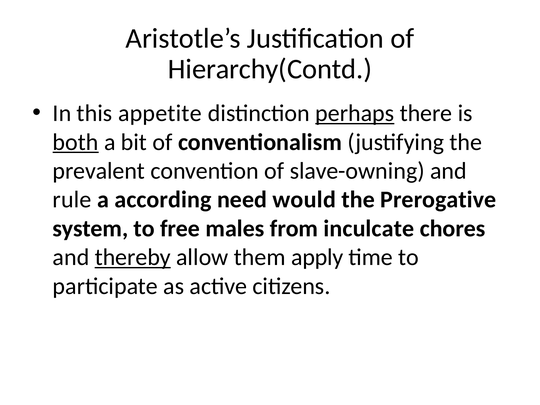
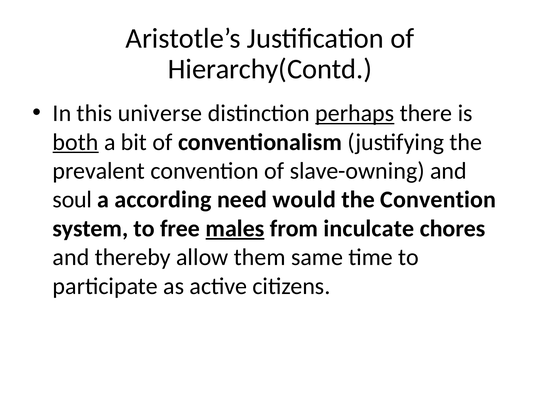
appetite: appetite -> universe (160, 113)
rule: rule -> soul (72, 200)
the Prerogative: Prerogative -> Convention (438, 200)
males underline: none -> present (235, 229)
thereby underline: present -> none (133, 257)
apply: apply -> same (317, 257)
